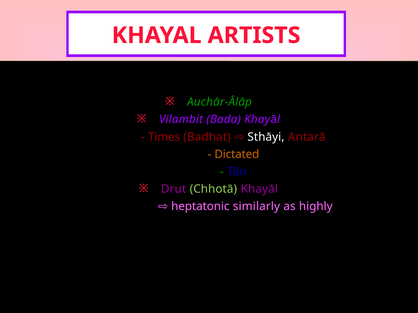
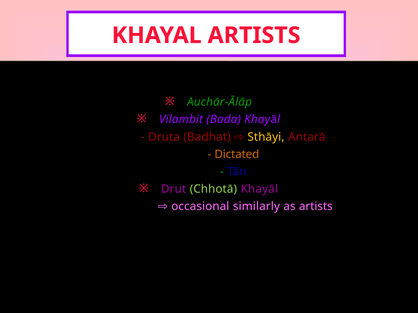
Times: Times -> Druta (164, 137)
Sthāyi colour: white -> yellow (266, 137)
heptatonic: heptatonic -> occasional (200, 207)
as highly: highly -> artists (316, 207)
